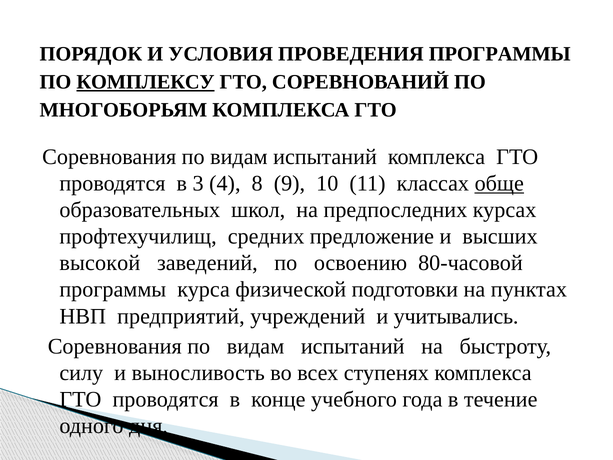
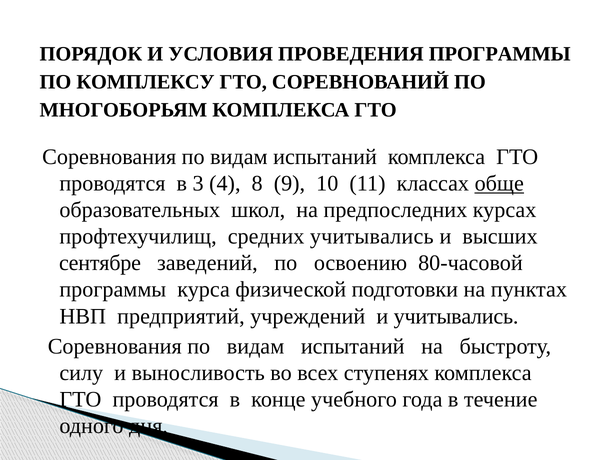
КОМПЛЕКСУ underline: present -> none (146, 82)
средних предложение: предложение -> учитывались (372, 236)
высокой: высокой -> сентябре (100, 263)
